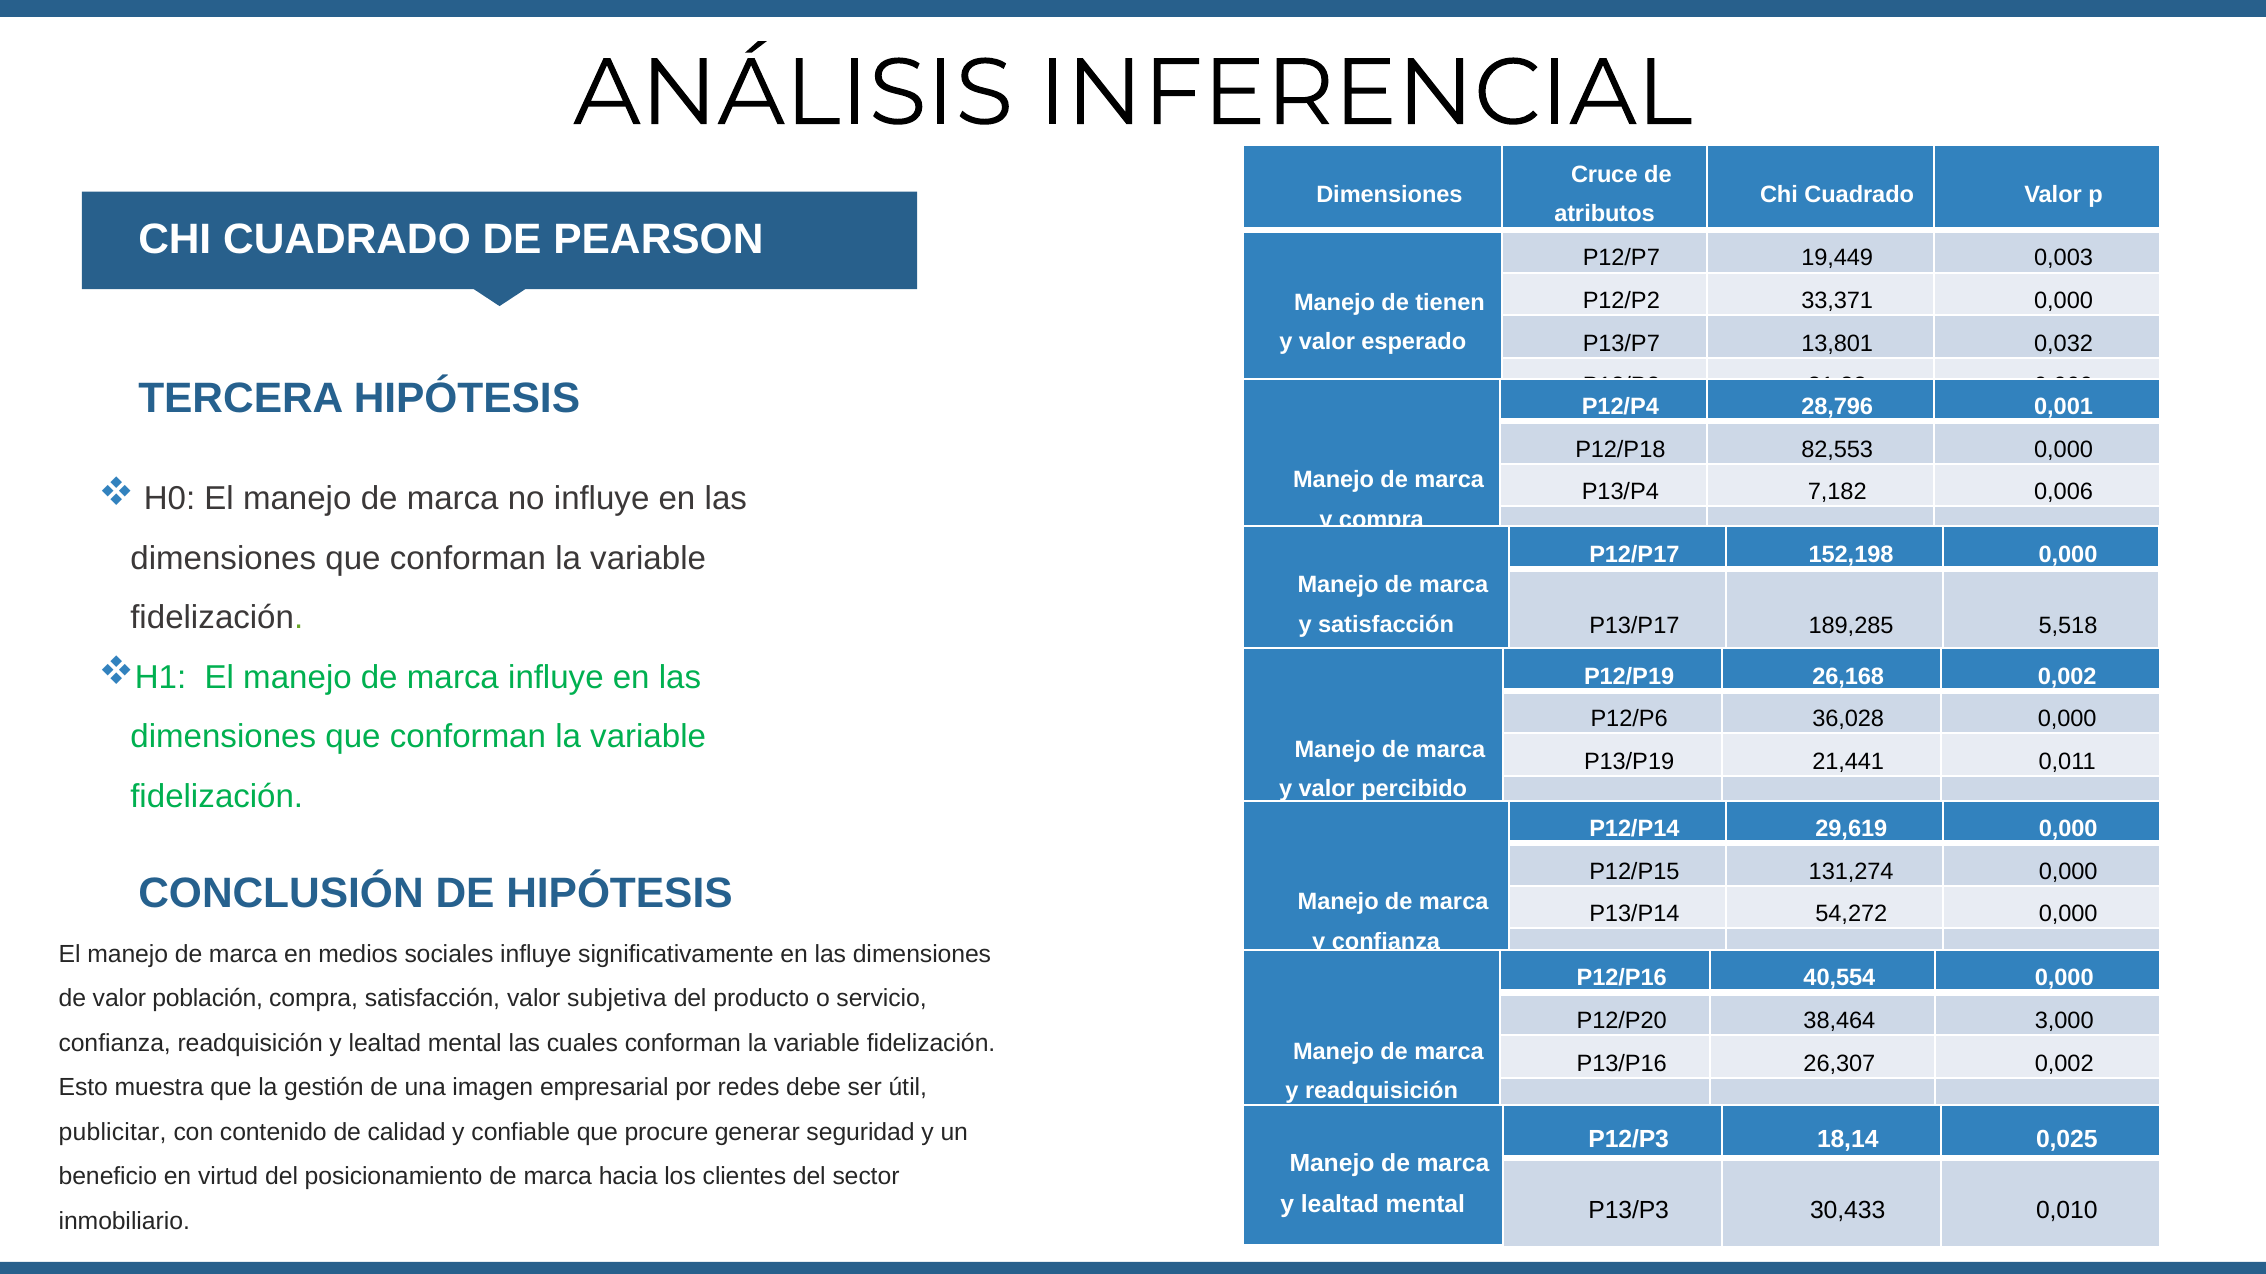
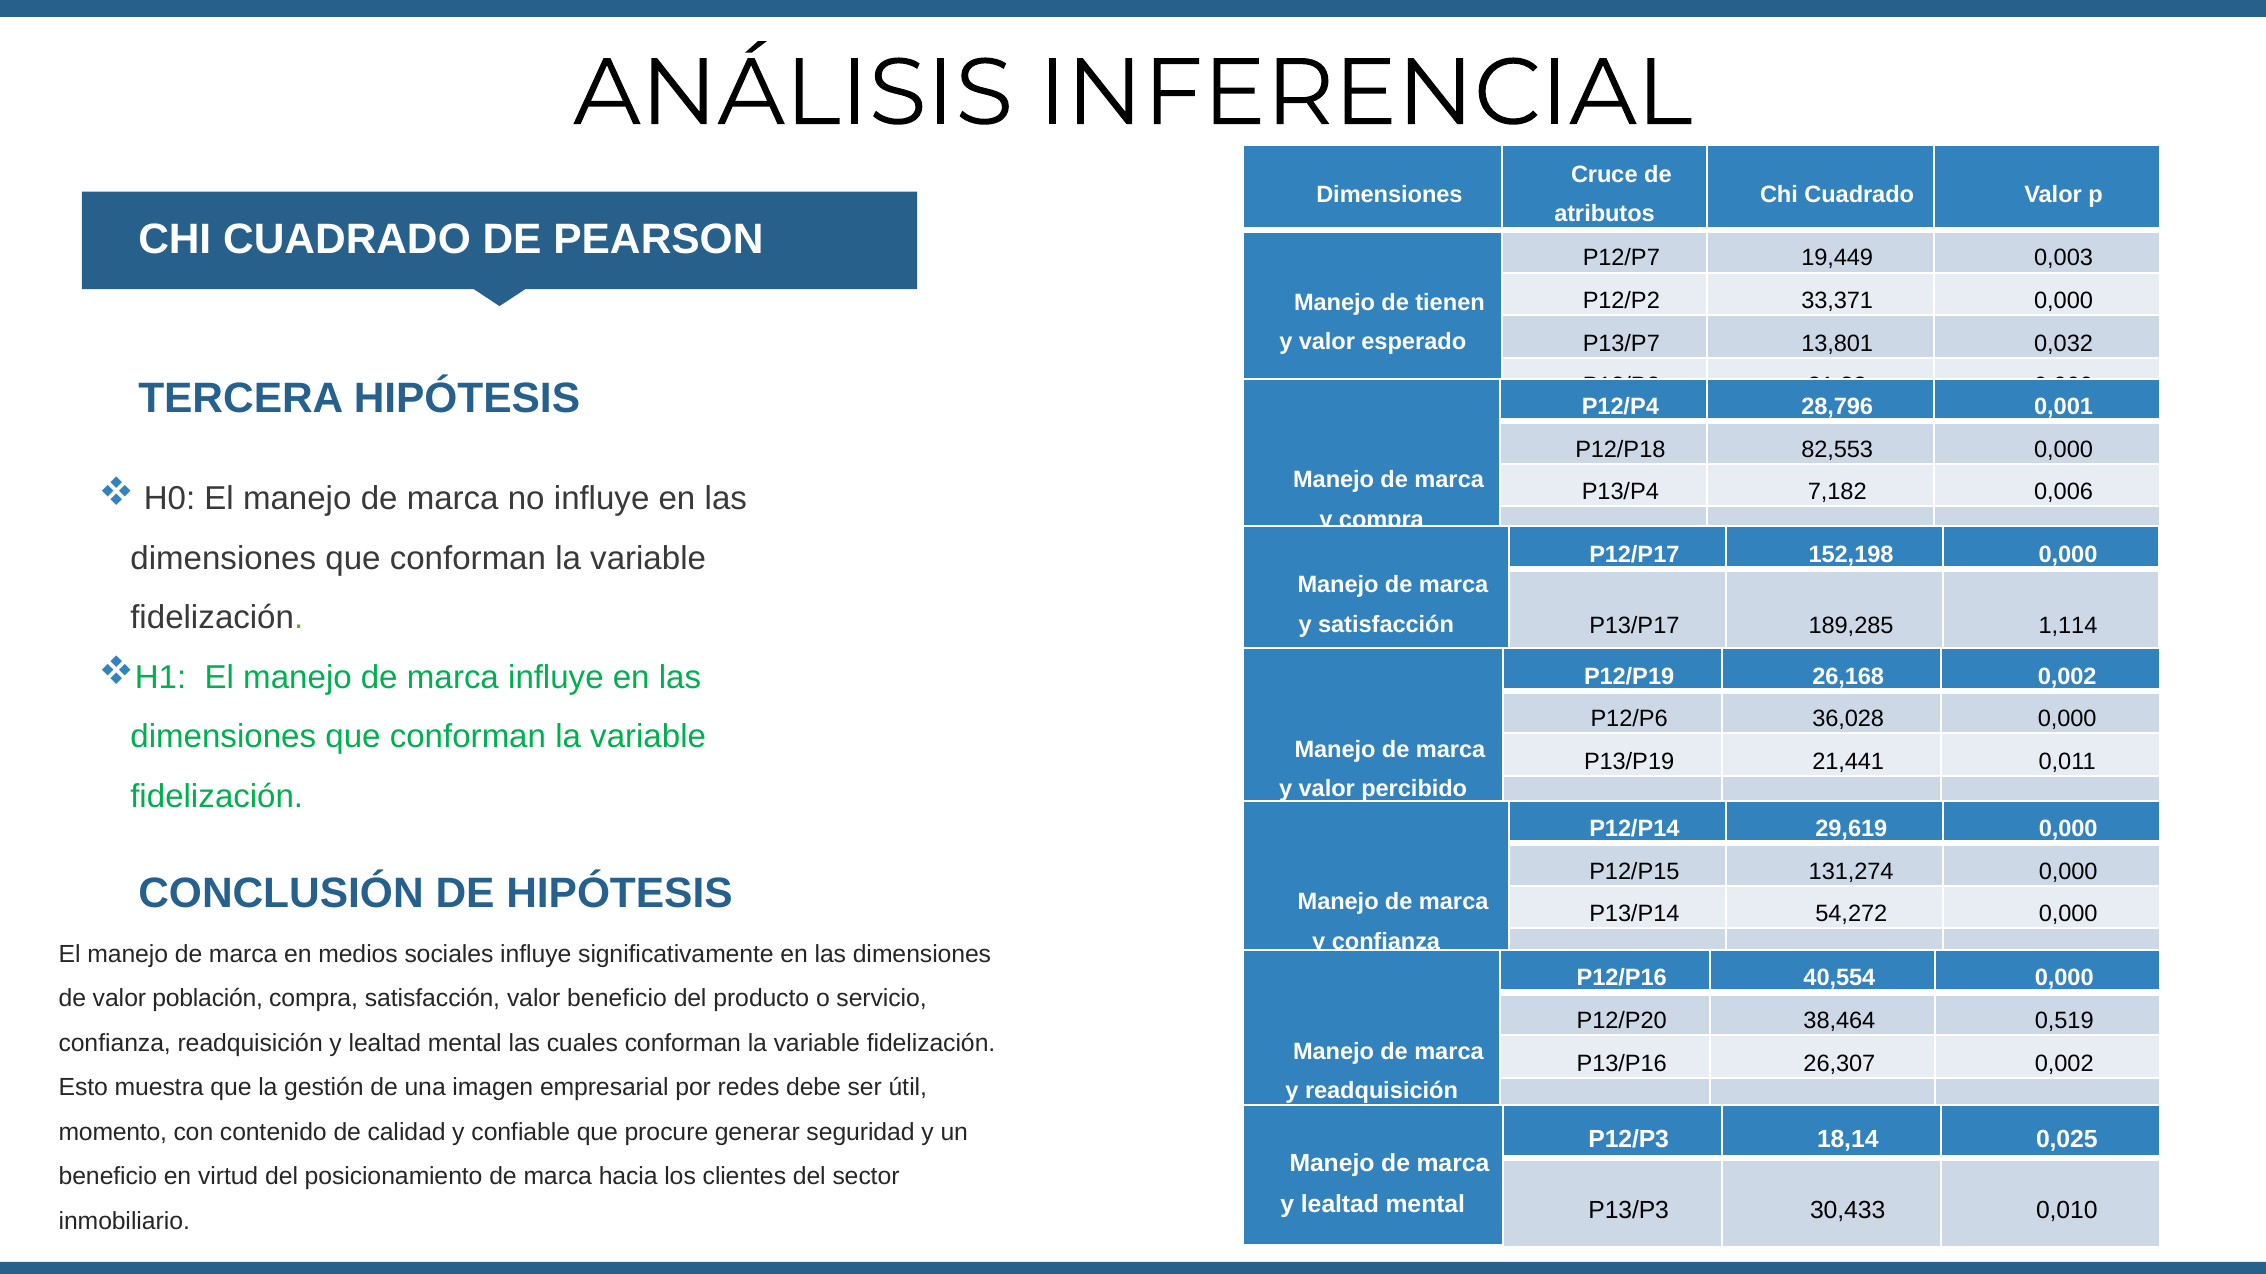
5,518: 5,518 -> 1,114 (2068, 627)
valor subjetiva: subjetiva -> beneficio (617, 999)
3,000: 3,000 -> 0,519 (2064, 1021)
publicitar: publicitar -> momento (113, 1133)
